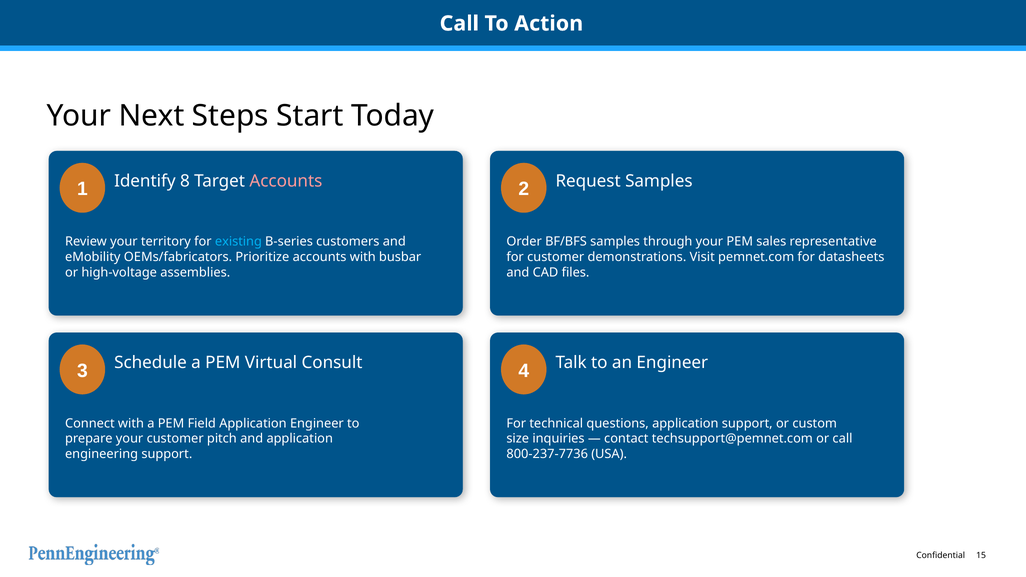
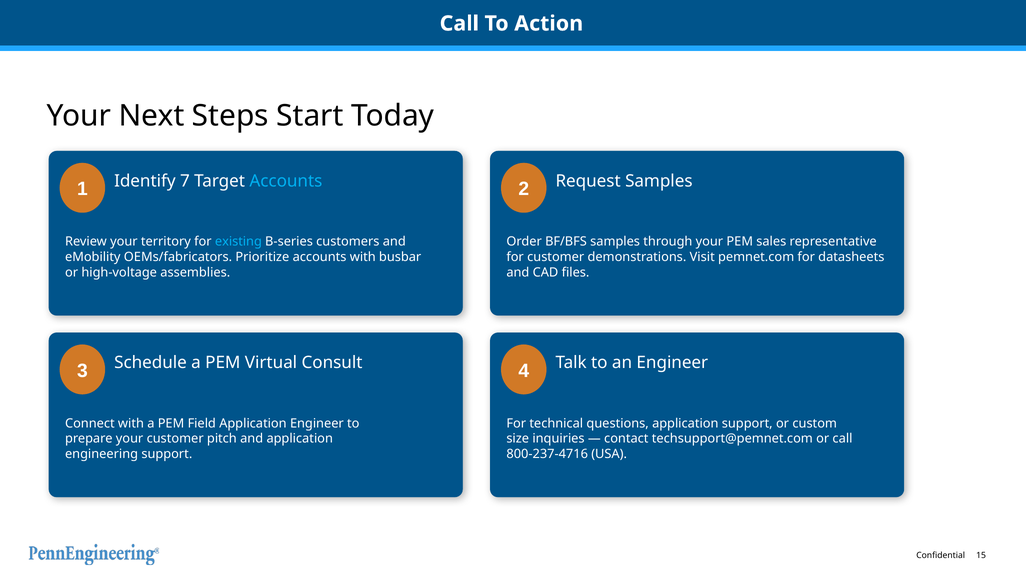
8: 8 -> 7 (185, 181)
Accounts colour: pink -> light blue (286, 181)
800-237-7736: 800-237-7736 -> 800-237-4716 (547, 454)
